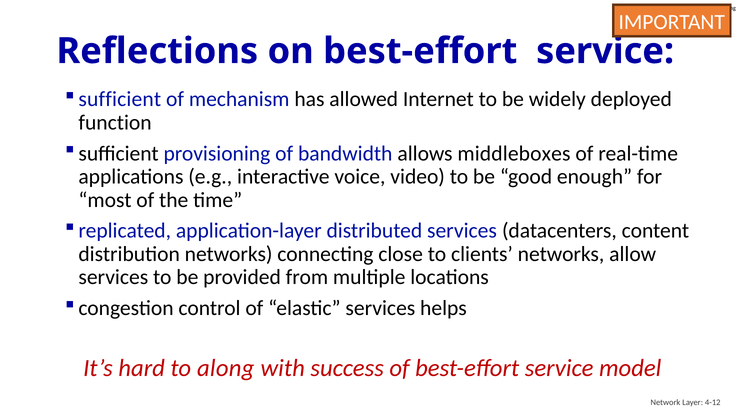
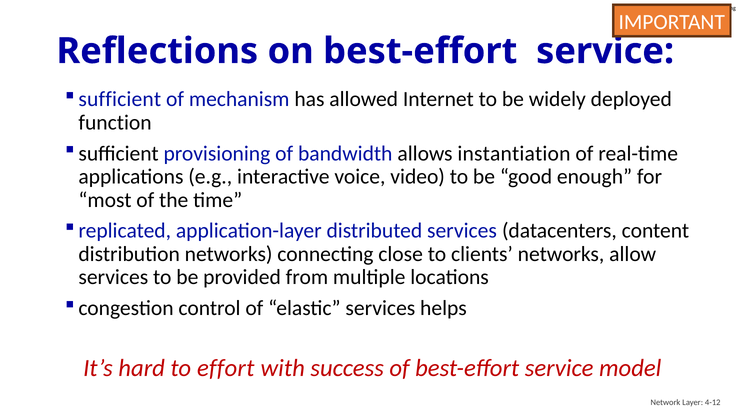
middleboxes: middleboxes -> instantiation (514, 153)
along: along -> effort (226, 368)
